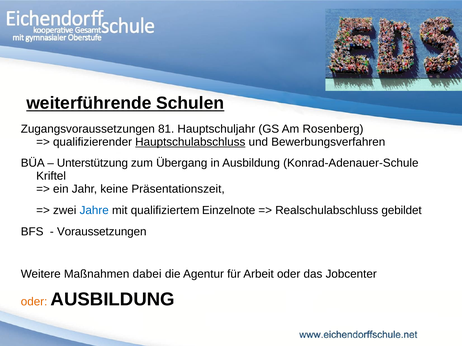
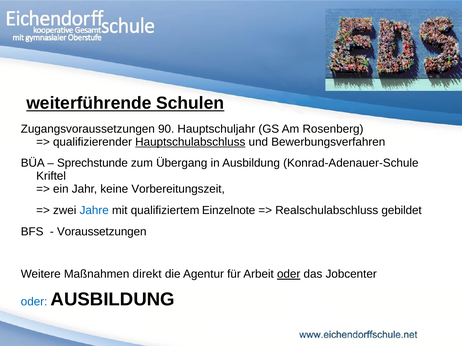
81: 81 -> 90 (166, 129)
Unterstützung: Unterstützung -> Sprechstunde (92, 163)
Präsentationszeit: Präsentationszeit -> Vorbereitungszeit (178, 189)
dabei: dabei -> direkt (147, 275)
oder underline: none -> present (289, 275)
oder colour: orange -> blue (34, 302)
